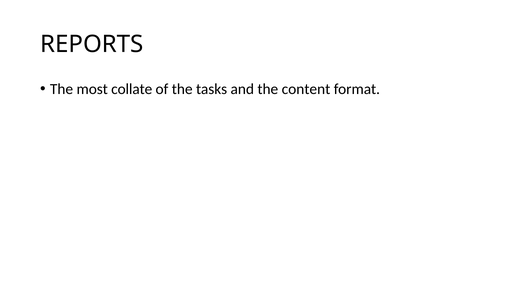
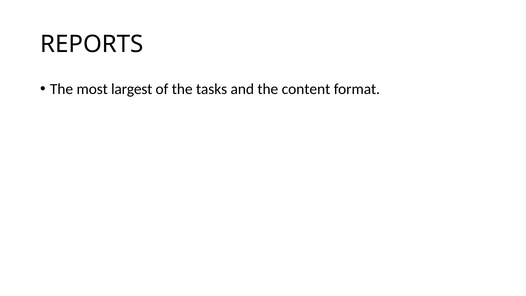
collate: collate -> largest (132, 89)
